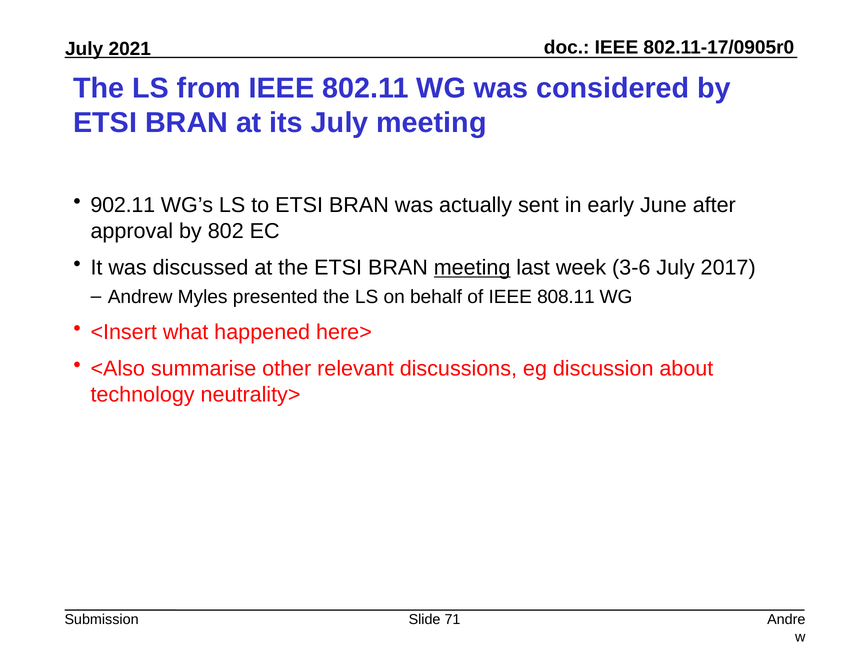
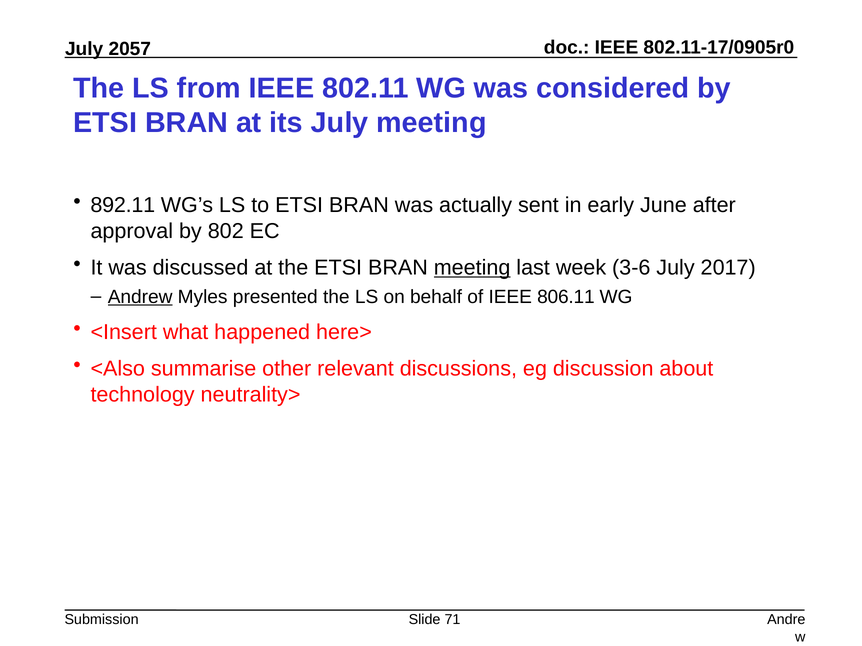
2021: 2021 -> 2057 (130, 49)
902.11: 902.11 -> 892.11 (123, 206)
Andrew underline: none -> present (140, 297)
808.11: 808.11 -> 806.11 (566, 297)
